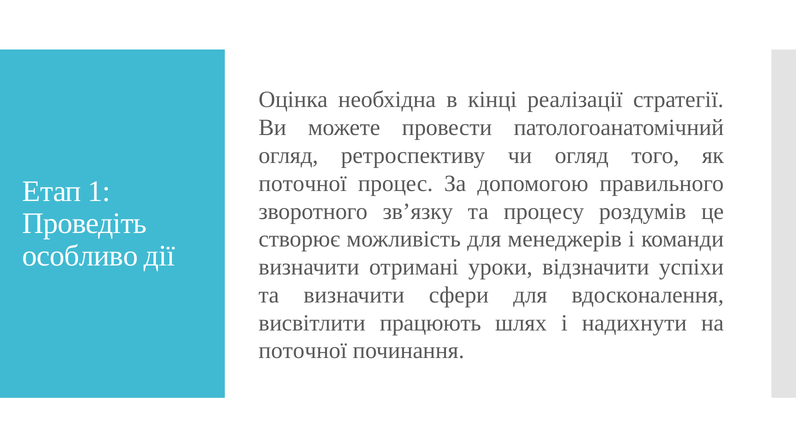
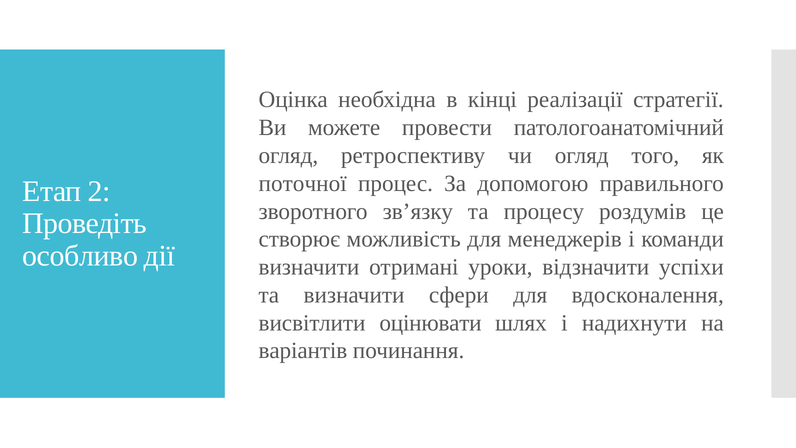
1: 1 -> 2 (99, 191)
працюють: працюють -> оцінювати (431, 323)
поточної: поточної -> варіантів (303, 351)
